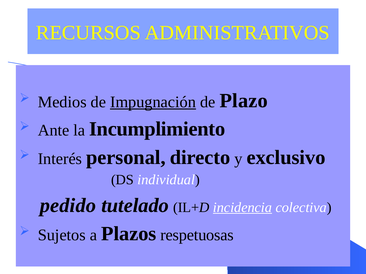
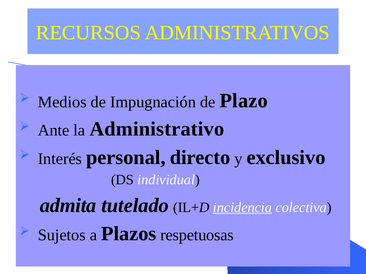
Impugnación underline: present -> none (153, 102)
Incumplimiento: Incumplimiento -> Administrativo (157, 129)
pedido: pedido -> admita (68, 206)
